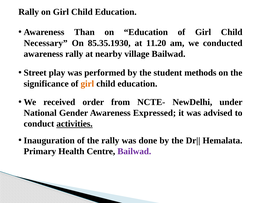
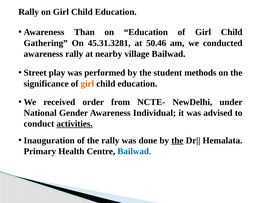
Necessary: Necessary -> Gathering (46, 43)
85.35.1930: 85.35.1930 -> 45.31.3281 (109, 43)
11.20: 11.20 -> 50.46 (156, 43)
Expressed: Expressed -> Individual (155, 113)
the underline: none -> present (177, 140)
Bailwad colour: purple -> blue (134, 151)
